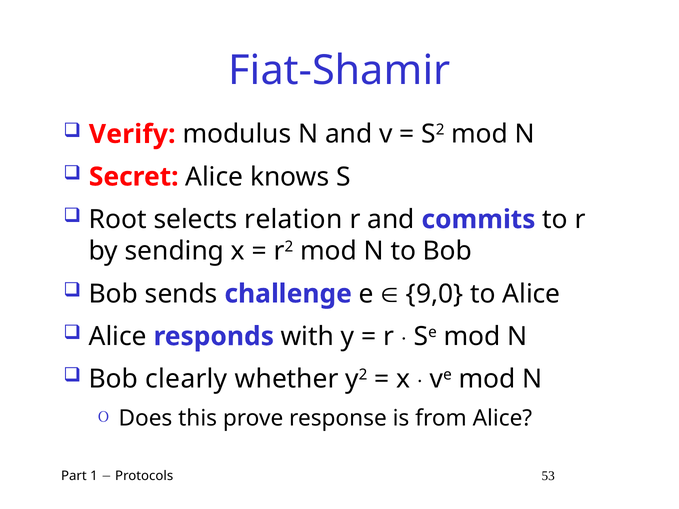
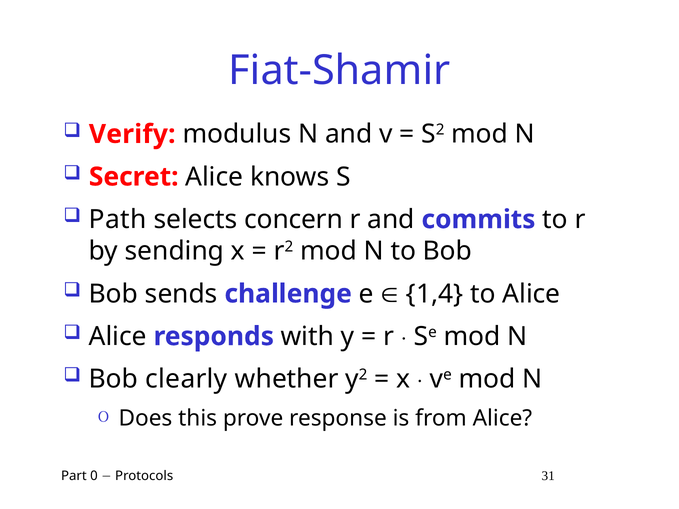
Root: Root -> Path (118, 220)
relation: relation -> concern (294, 220)
9,0: 9,0 -> 1,4 (435, 294)
1: 1 -> 0 (94, 476)
53: 53 -> 31 (548, 476)
